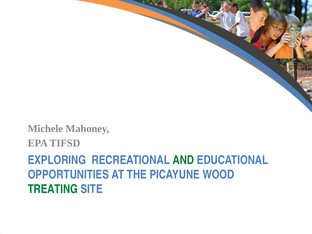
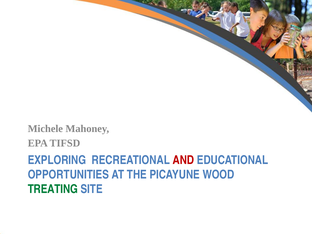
AND colour: green -> red (183, 160)
